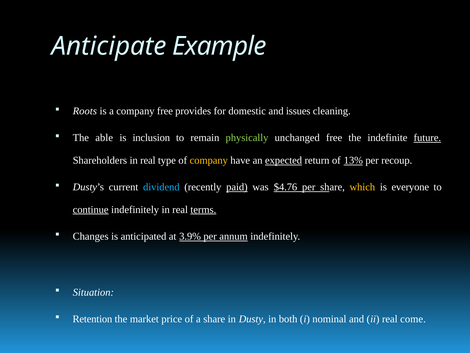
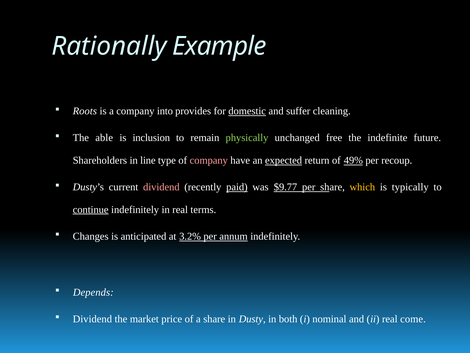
Anticipate: Anticipate -> Rationally (109, 46)
company free: free -> into (165, 111)
domestic underline: none -> present (247, 111)
issues: issues -> suffer (298, 111)
future underline: present -> none (427, 138)
Shareholders in real: real -> line (148, 160)
company colour: yellow -> pink (209, 160)
13%: 13% -> 49% (353, 160)
dividend colour: light blue -> pink (161, 187)
$4.76: $4.76 -> $9.77 (286, 187)
everyone: everyone -> typically (410, 187)
terms underline: present -> none (203, 209)
3.9%: 3.9% -> 3.2% (190, 236)
Situation: Situation -> Depends (93, 292)
Retention: Retention -> Dividend (92, 318)
